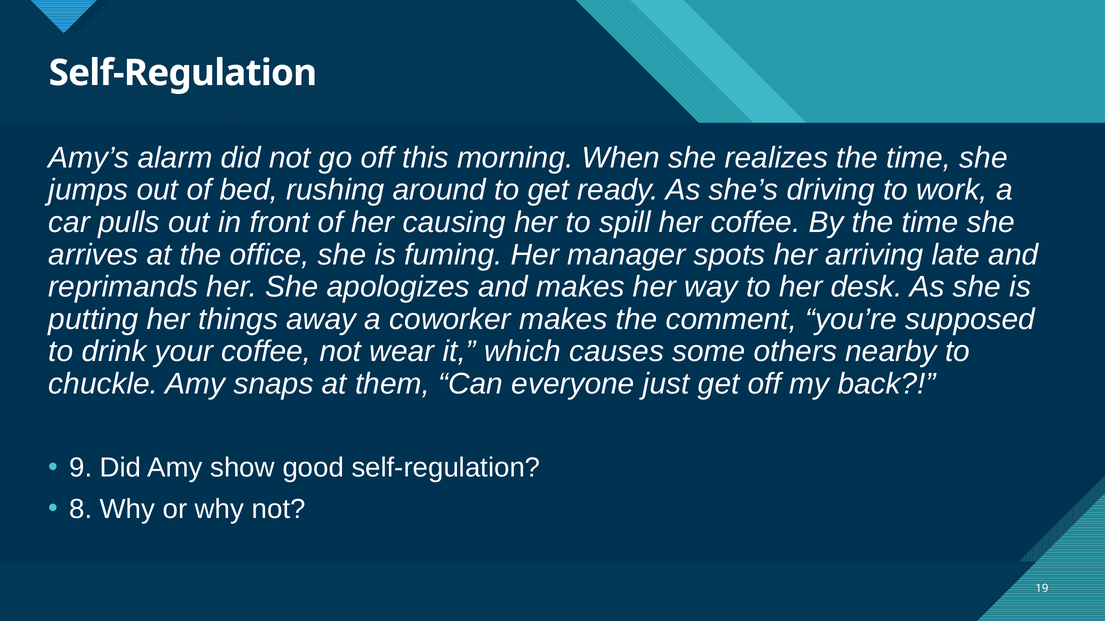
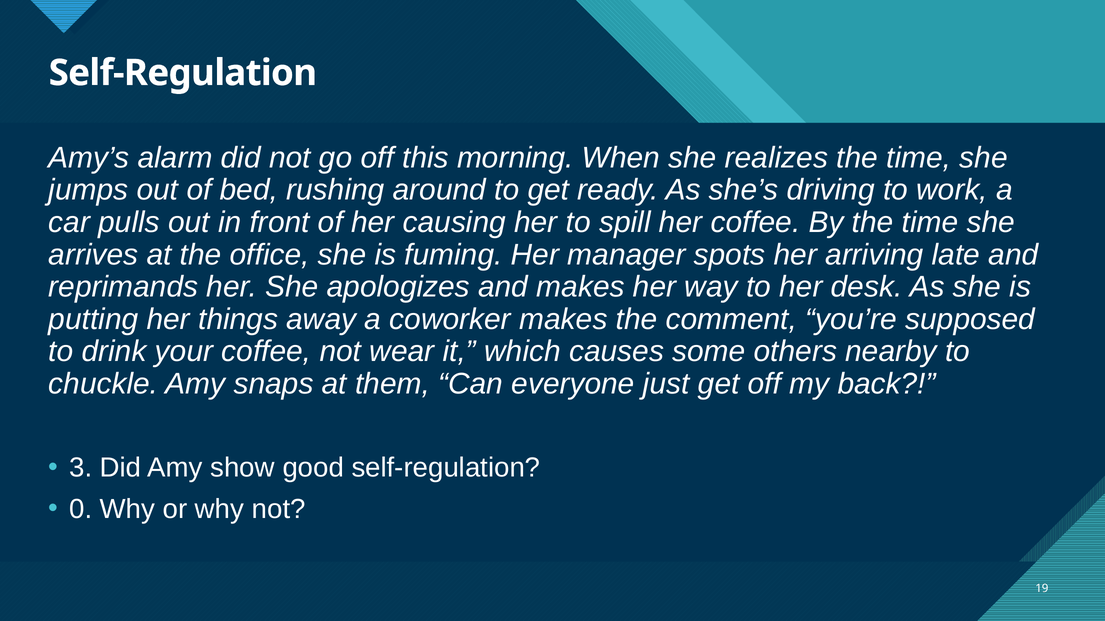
9: 9 -> 3 (81, 468)
8: 8 -> 0 (81, 509)
